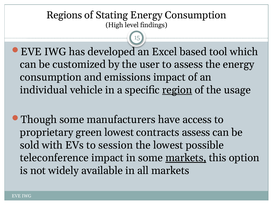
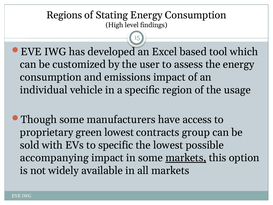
region underline: present -> none (177, 90)
contracts assess: assess -> group (196, 132)
to session: session -> specific (116, 145)
teleconference: teleconference -> accompanying (54, 158)
